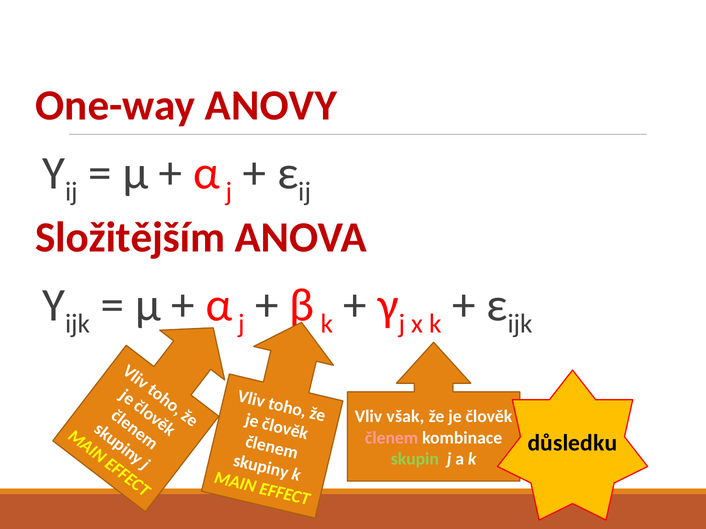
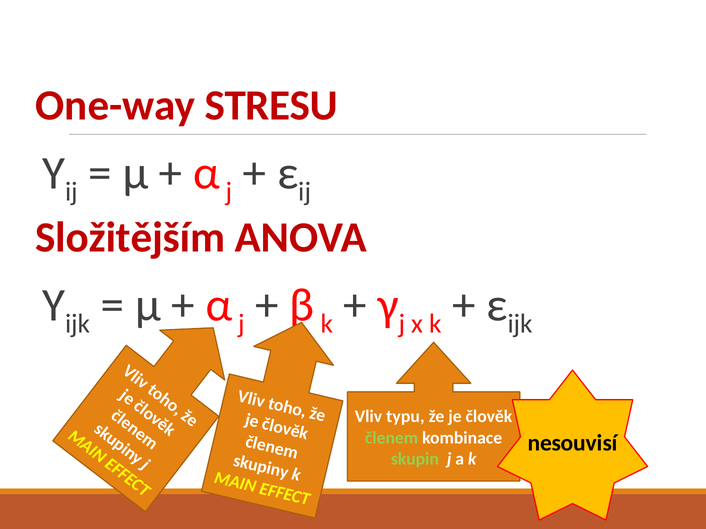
ANOVY: ANOVY -> STRESU (271, 106)
však: však -> typu (405, 417)
členem colour: pink -> light green (392, 438)
důsledku: důsledku -> nesouvisí (573, 443)
